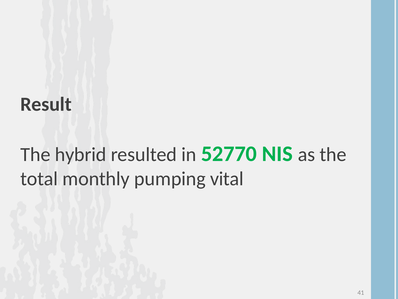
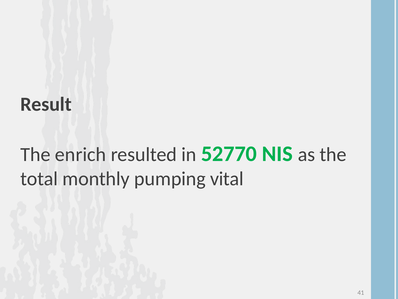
hybrid: hybrid -> enrich (81, 154)
